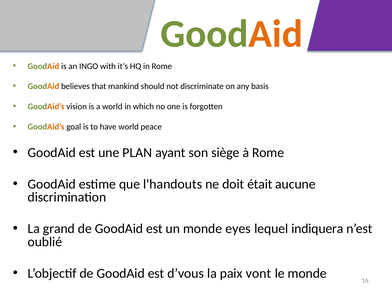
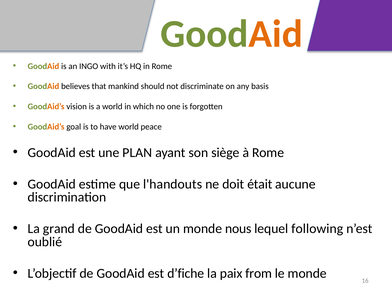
eyes: eyes -> nous (238, 229)
indiquera: indiquera -> following (317, 229)
d’vous: d’vous -> d’fiche (186, 273)
vont: vont -> from (259, 273)
